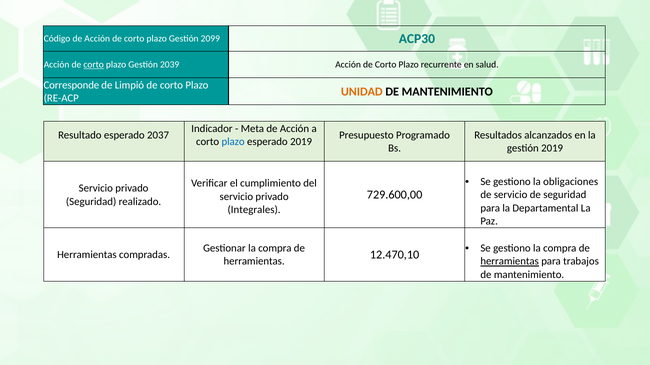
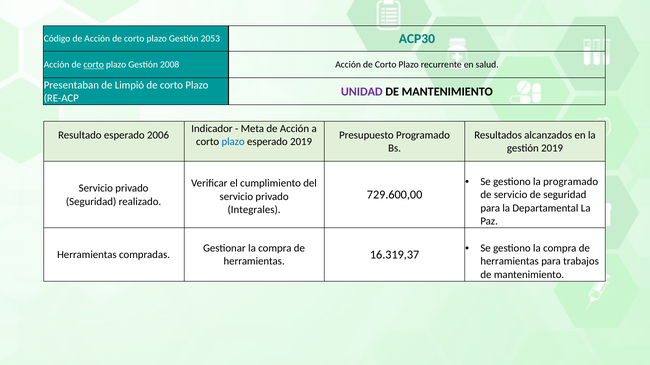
2099: 2099 -> 2053 (210, 39)
2039: 2039 -> 2008 (170, 65)
Corresponde: Corresponde -> Presentaban (71, 85)
UNIDAD colour: orange -> purple (362, 92)
2037: 2037 -> 2006 (158, 135)
la obligaciones: obligaciones -> programado (571, 182)
12.470,10: 12.470,10 -> 16.319,37 (395, 255)
herramientas underline: present -> none (510, 262)
